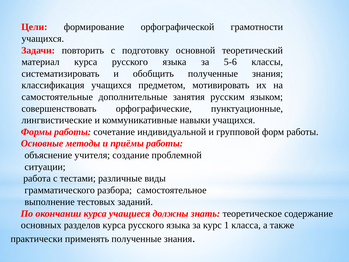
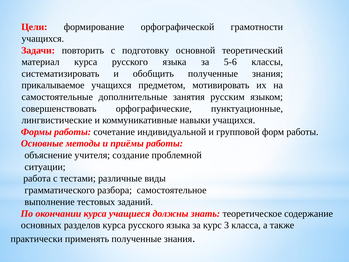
классификация: классификация -> прикалываемое (53, 85)
1: 1 -> 3 (227, 225)
